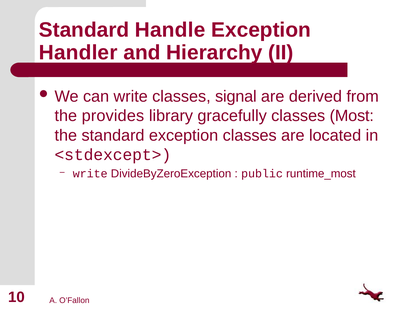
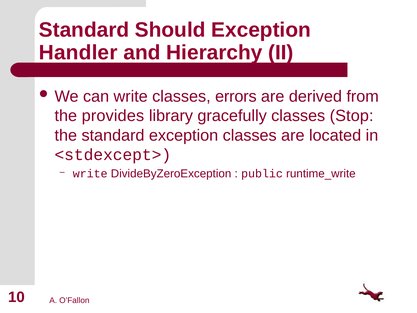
Handle: Handle -> Should (170, 30)
signal: signal -> errors (236, 96)
Most: Most -> Stop (352, 116)
runtime_most: runtime_most -> runtime_write (321, 173)
